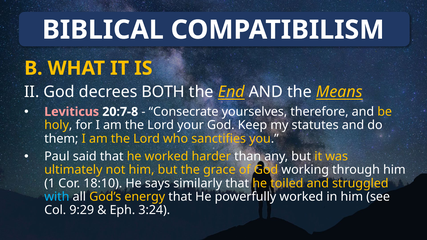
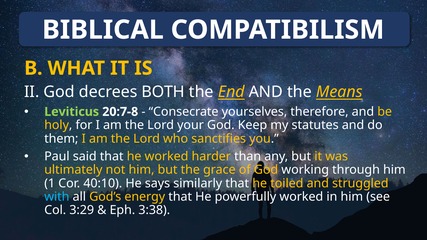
Leviticus colour: pink -> light green (72, 112)
18:10: 18:10 -> 40:10 (103, 183)
9:29: 9:29 -> 3:29 (82, 210)
3:24: 3:24 -> 3:38 (154, 210)
